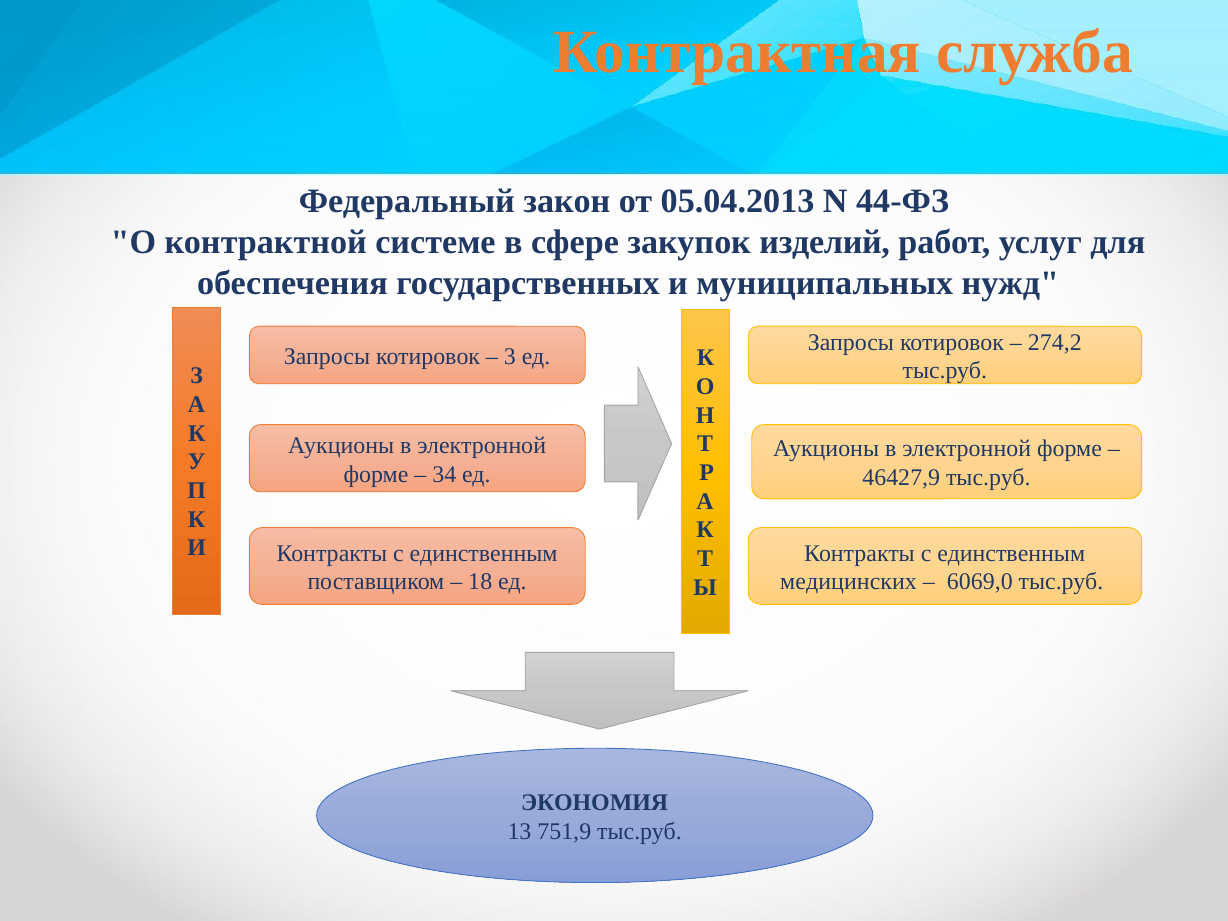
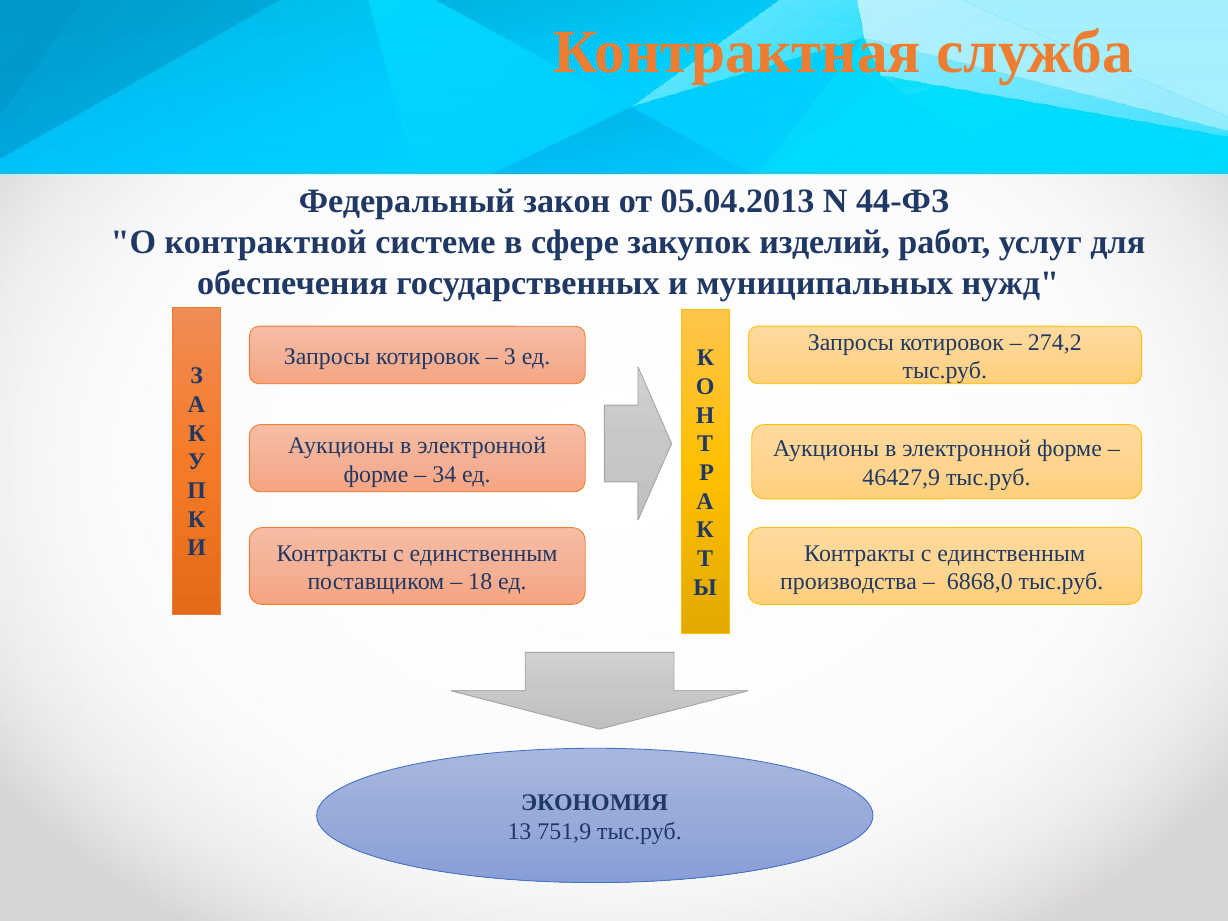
медицинских: медицинских -> производства (849, 582)
6069,0: 6069,0 -> 6868,0 (980, 582)
